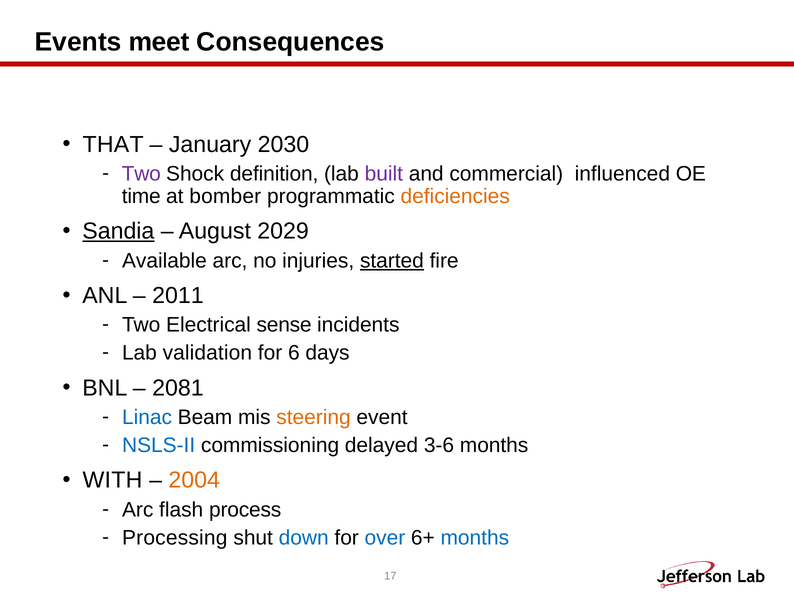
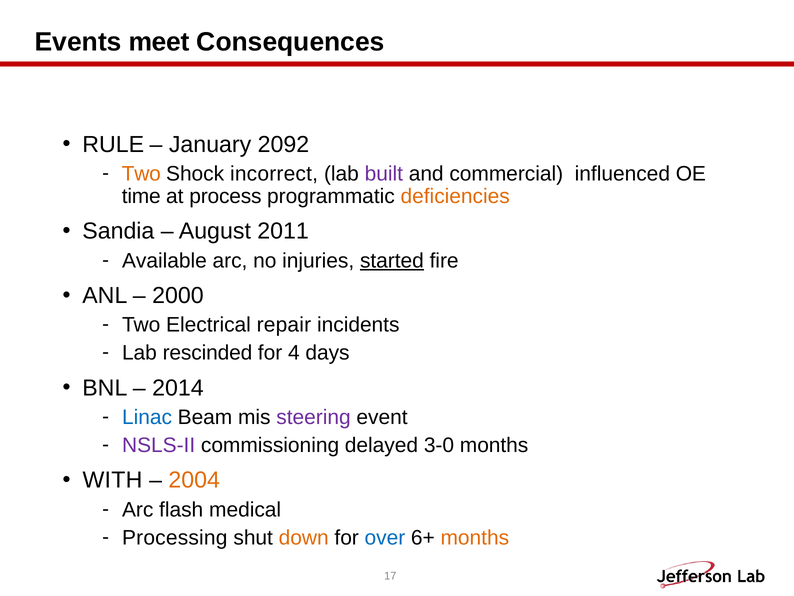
THAT: THAT -> RULE (113, 144)
2030: 2030 -> 2092 (283, 144)
Two colour: purple -> orange (141, 174)
definition: definition -> incorrect (274, 174)
bomber: bomber -> process (225, 196)
Sandia underline: present -> none (118, 231)
2029: 2029 -> 2011 (283, 231)
2011: 2011 -> 2000 (178, 295)
sense: sense -> repair (284, 325)
validation: validation -> rescinded (207, 353)
6: 6 -> 4 (294, 353)
2081: 2081 -> 2014 (178, 388)
steering colour: orange -> purple (314, 417)
NSLS-II colour: blue -> purple (159, 445)
3-6: 3-6 -> 3-0 (439, 445)
process: process -> medical (245, 509)
down colour: blue -> orange (304, 537)
months colour: blue -> orange (475, 537)
